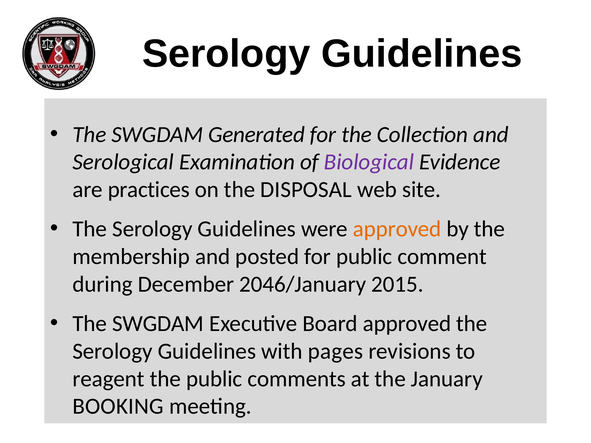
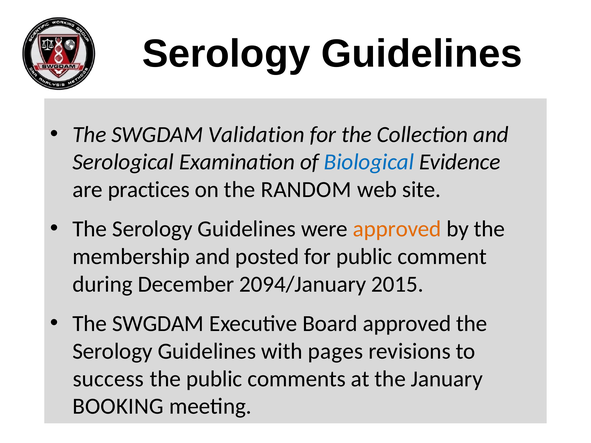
Generated: Generated -> Validation (256, 135)
Biological colour: purple -> blue (369, 162)
DISPOSAL: DISPOSAL -> RANDOM (306, 190)
2046/January: 2046/January -> 2094/January (303, 284)
reagent: reagent -> success (108, 379)
